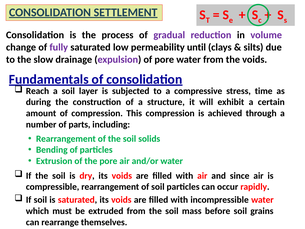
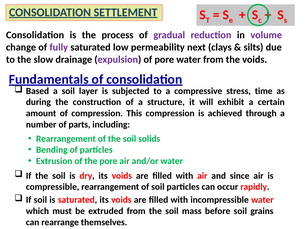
until: until -> next (196, 47)
Reach: Reach -> Based (37, 91)
